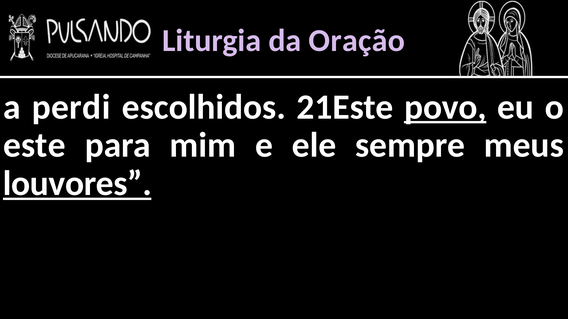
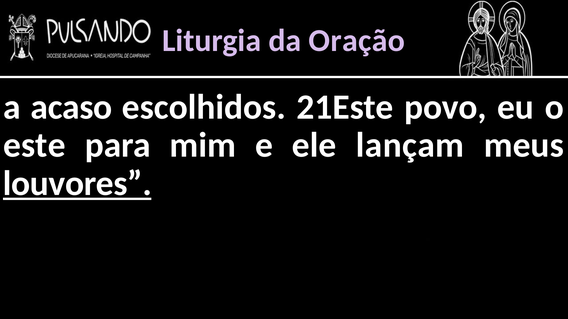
perdi: perdi -> acaso (71, 107)
povo underline: present -> none (445, 107)
sempre: sempre -> lançam (410, 145)
